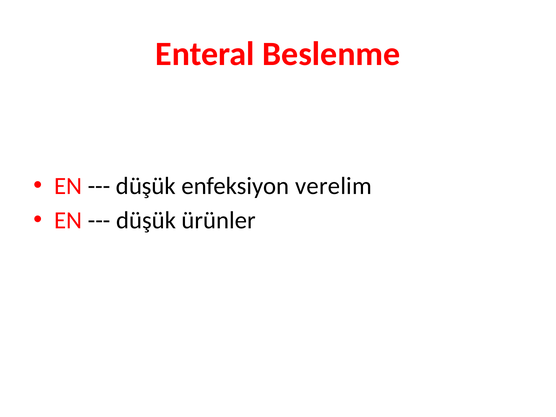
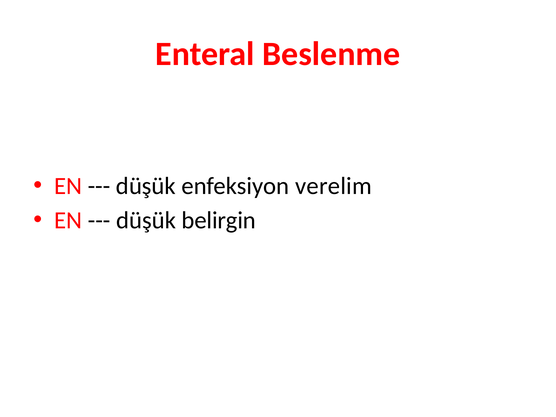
ürünler: ürünler -> belirgin (219, 220)
